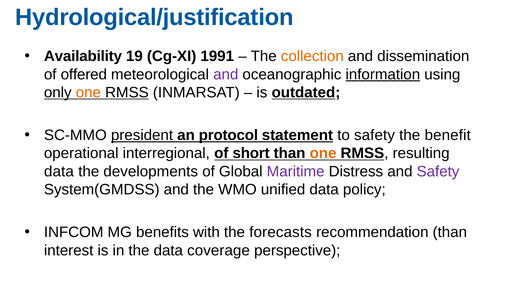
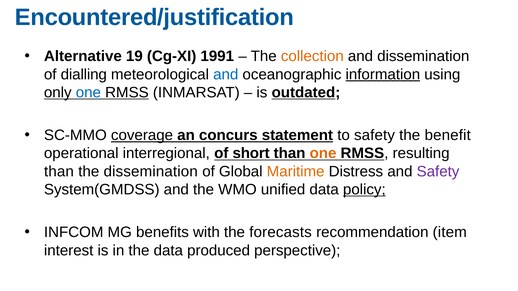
Hydrological/justification: Hydrological/justification -> Encountered/justification (154, 17)
Availability: Availability -> Alternative (83, 56)
offered: offered -> dialling (84, 74)
and colour: purple -> blue (226, 74)
one colour: orange -> blue (88, 93)
president: president -> coverage (142, 135)
protocol: protocol -> concurs (228, 135)
data: data -> than (59, 172)
the developments: developments -> dissemination (151, 172)
Maritime colour: purple -> orange (296, 172)
policy underline: none -> present (364, 190)
recommendation than: than -> item (450, 233)
coverage: coverage -> produced (219, 251)
